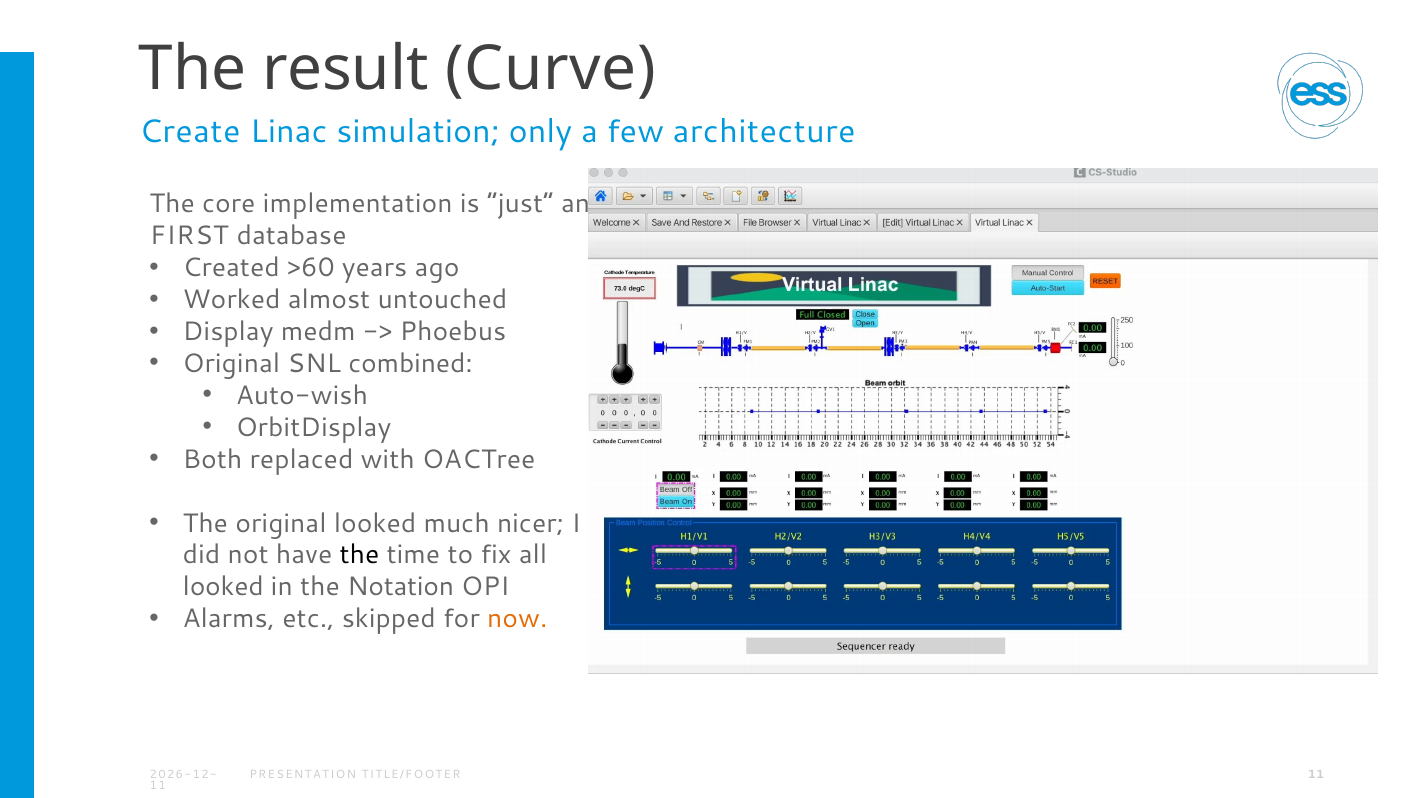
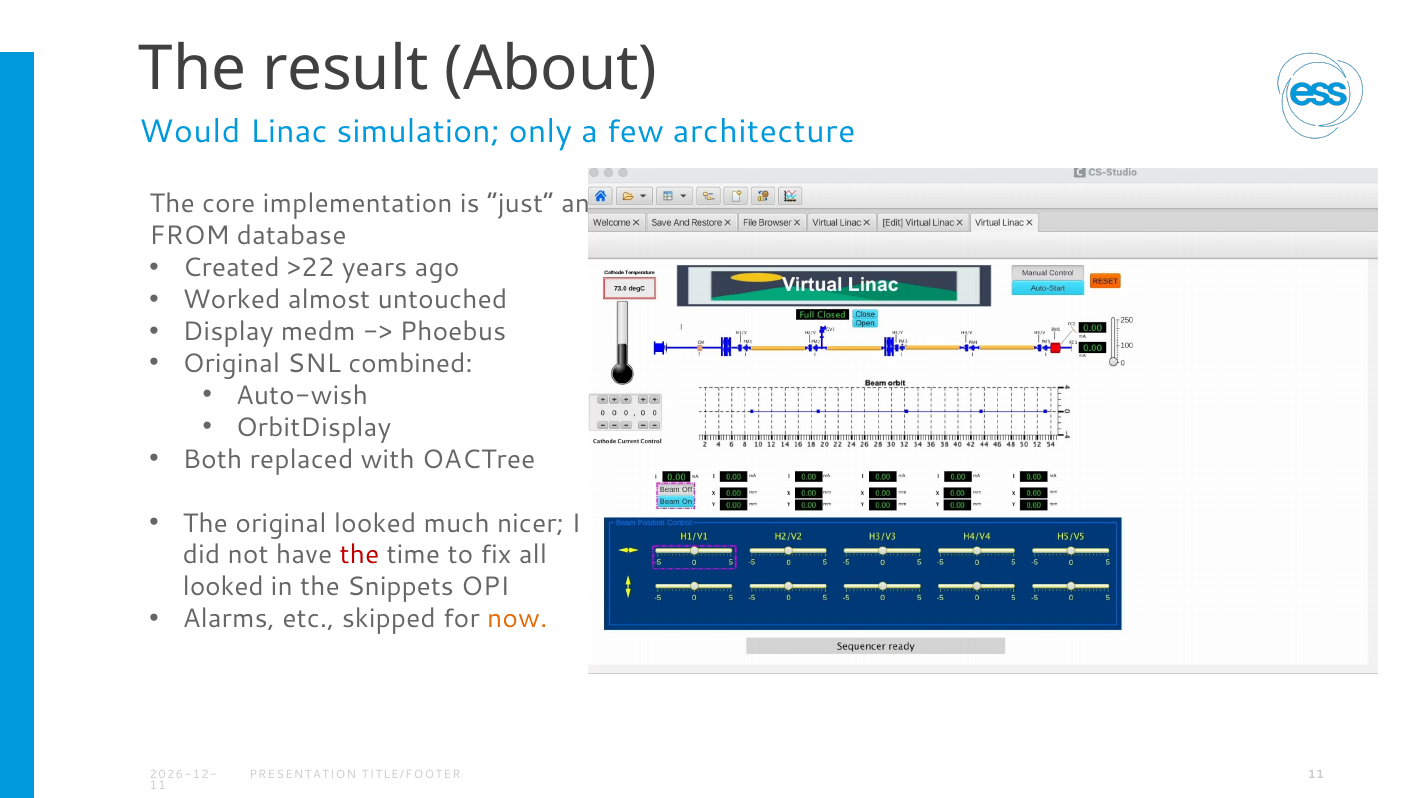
Curve: Curve -> About (551, 69)
Create: Create -> Would (190, 132)
FIRST: FIRST -> FROM (190, 236)
>60: >60 -> >22 (311, 268)
the colour: black -> red (360, 555)
Notation: Notation -> Snippets (401, 587)
